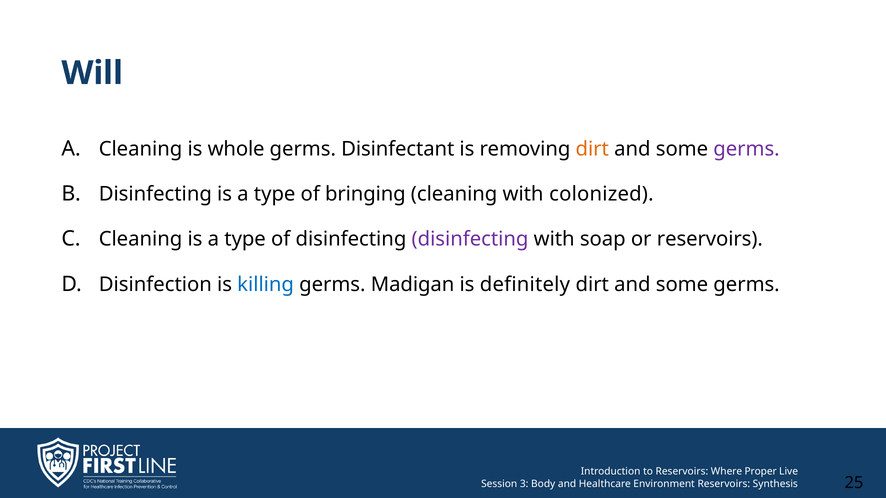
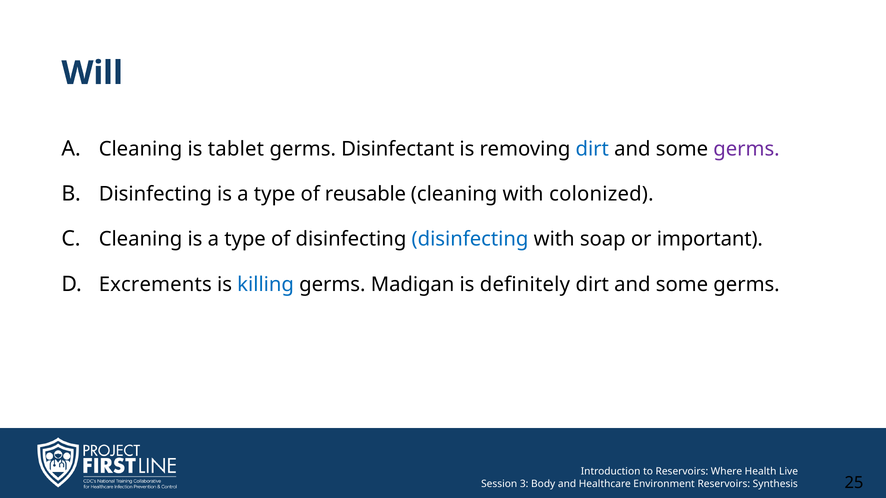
whole: whole -> tablet (236, 149)
dirt colour: orange -> blue (592, 149)
bringing: bringing -> reusable (365, 194)
disinfecting colour: purple -> blue (470, 239)
or reservoirs: reservoirs -> important (710, 239)
Disinfection: Disinfection -> Excrements (155, 285)
Proper: Proper -> Health (761, 472)
